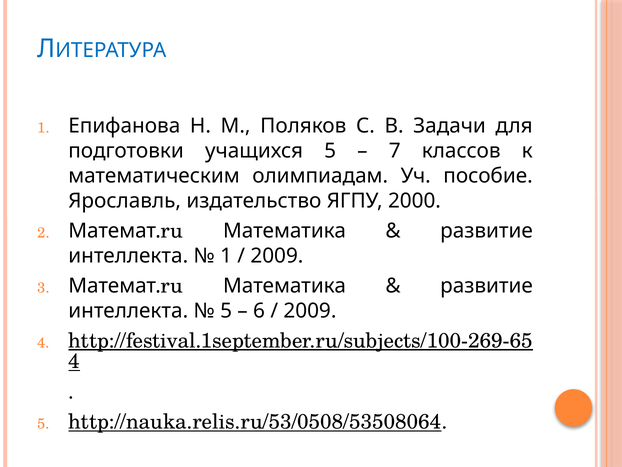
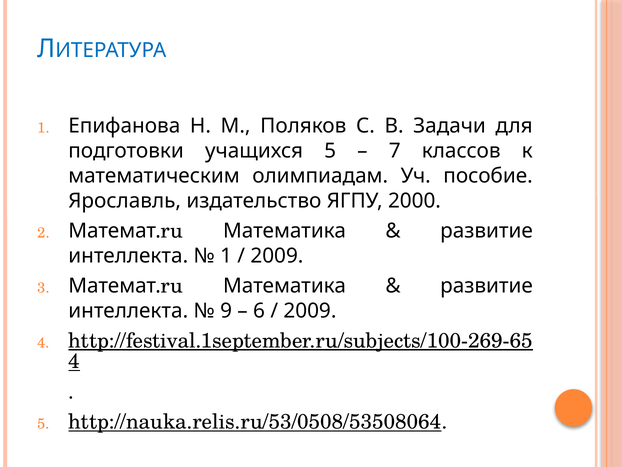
5: 5 -> 9 (226, 310)
